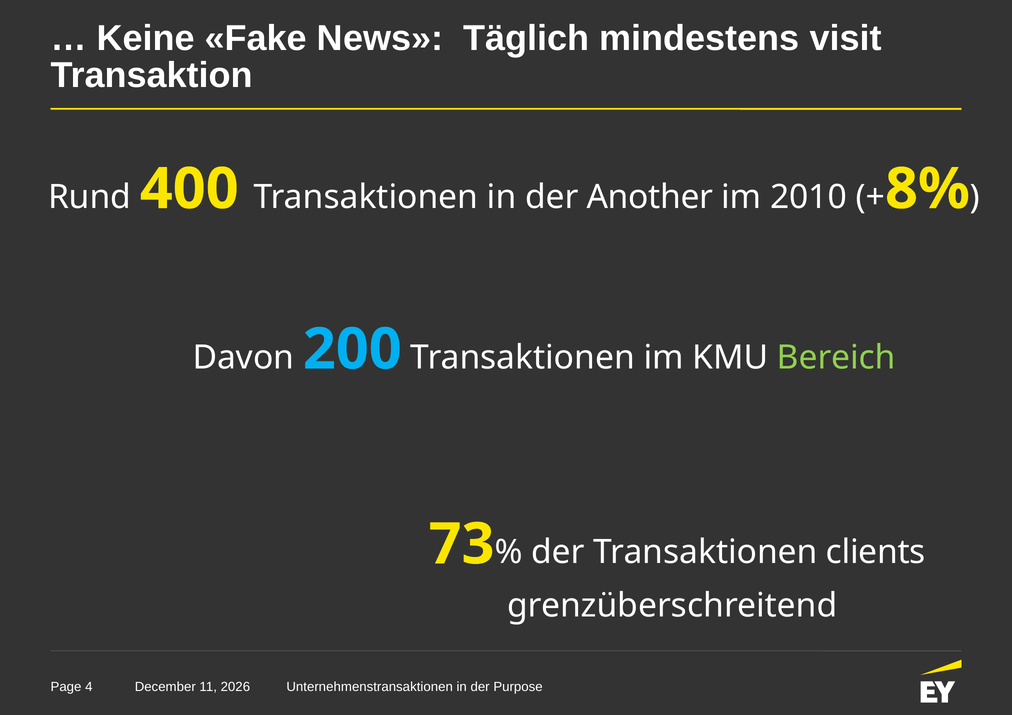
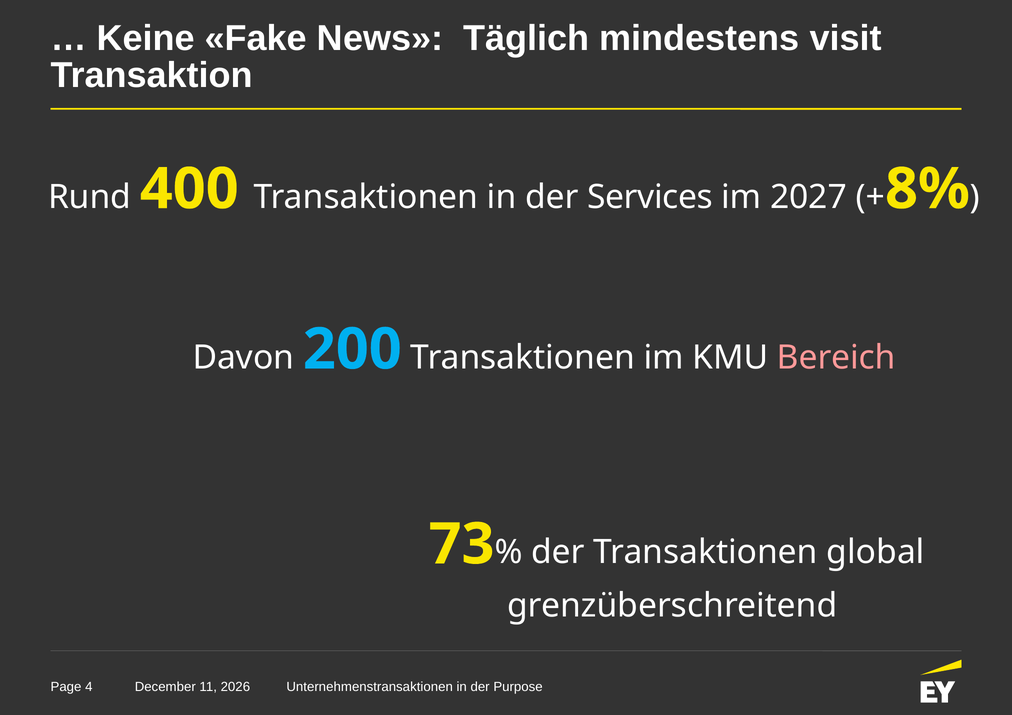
Another: Another -> Services (650, 197)
2010: 2010 -> 2027 (809, 197)
Bereich colour: light green -> pink (836, 358)
clients: clients -> global (876, 553)
